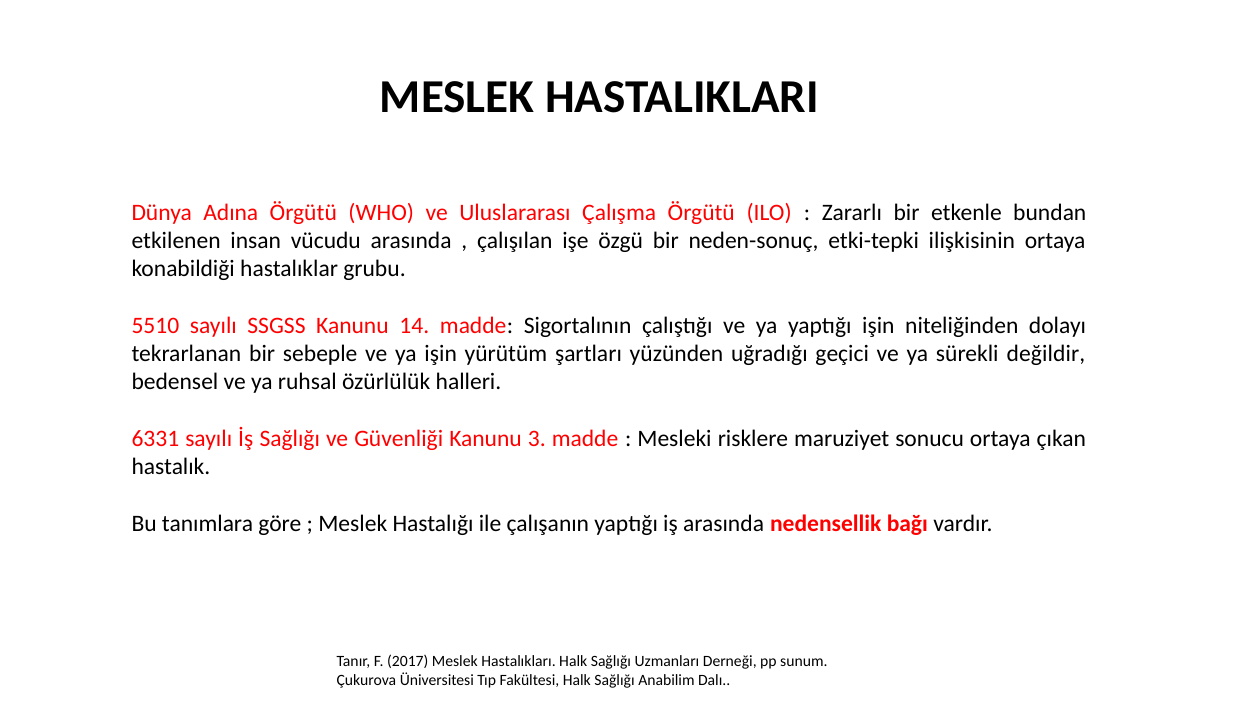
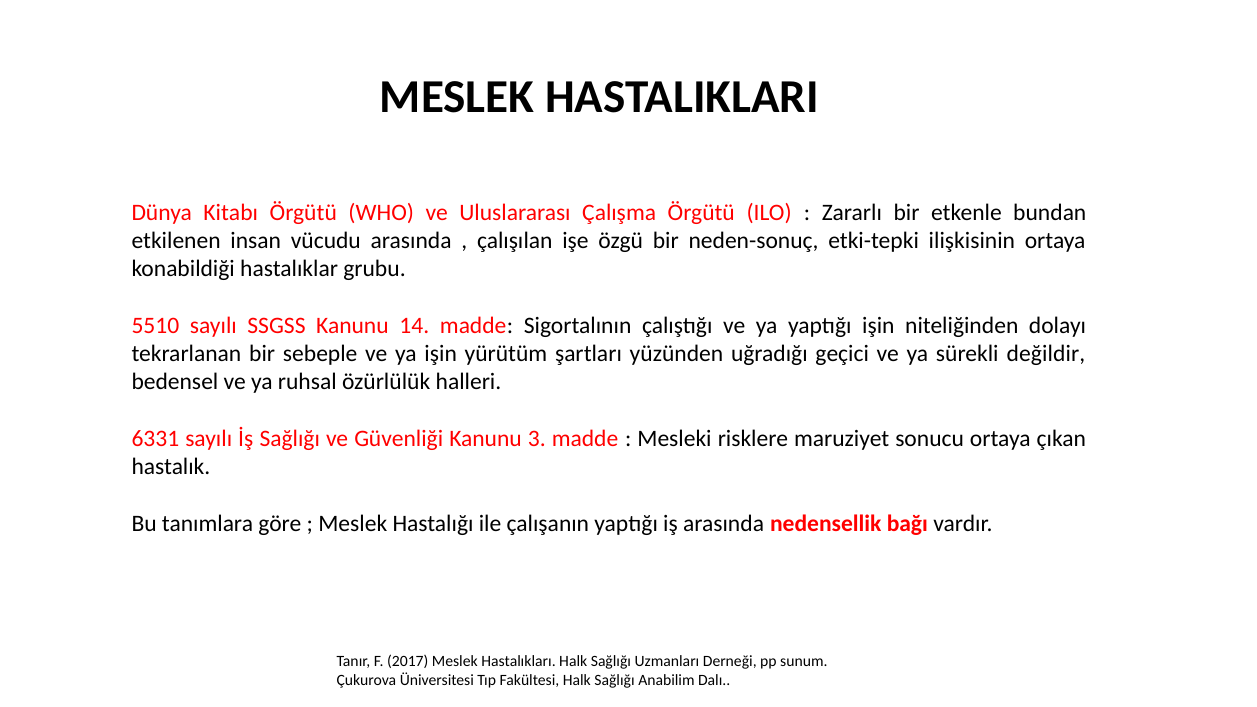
Adına: Adına -> Kitabı (231, 213)
